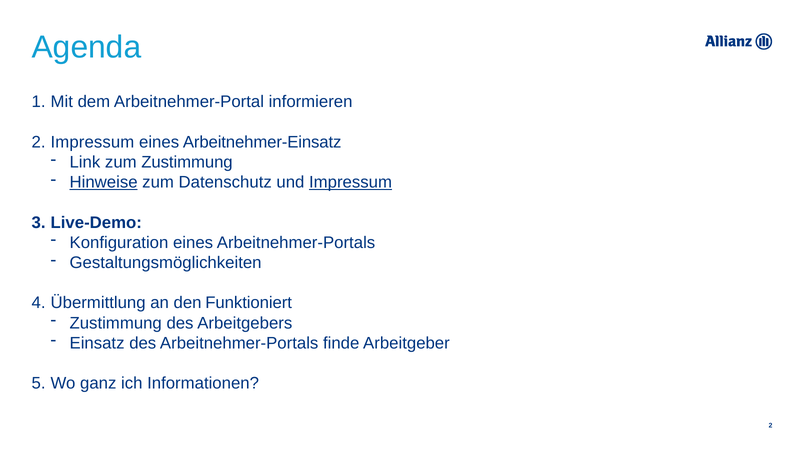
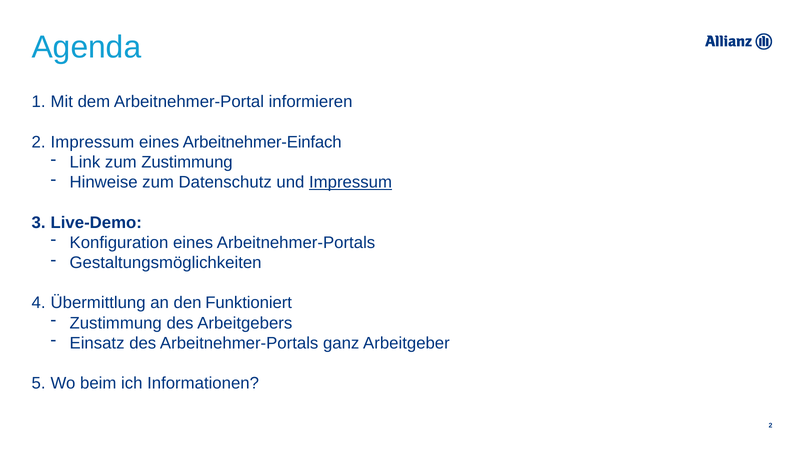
Arbeitnehmer-Einsatz: Arbeitnehmer-Einsatz -> Arbeitnehmer-Einfach (262, 142)
Hinweise underline: present -> none (104, 182)
finde: finde -> ganz (341, 343)
ganz: ganz -> beim (98, 383)
